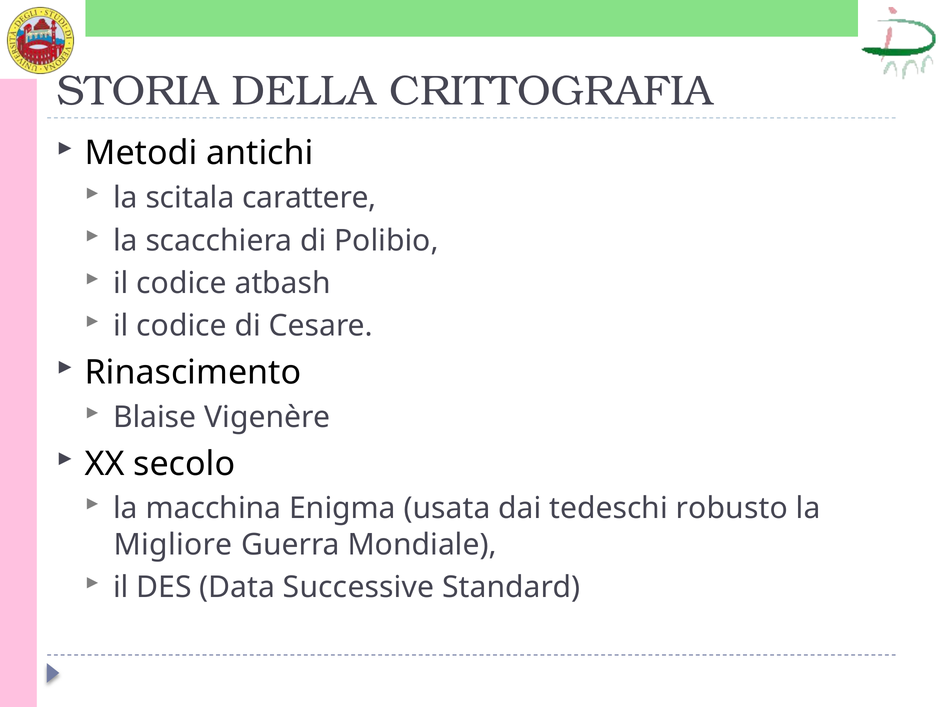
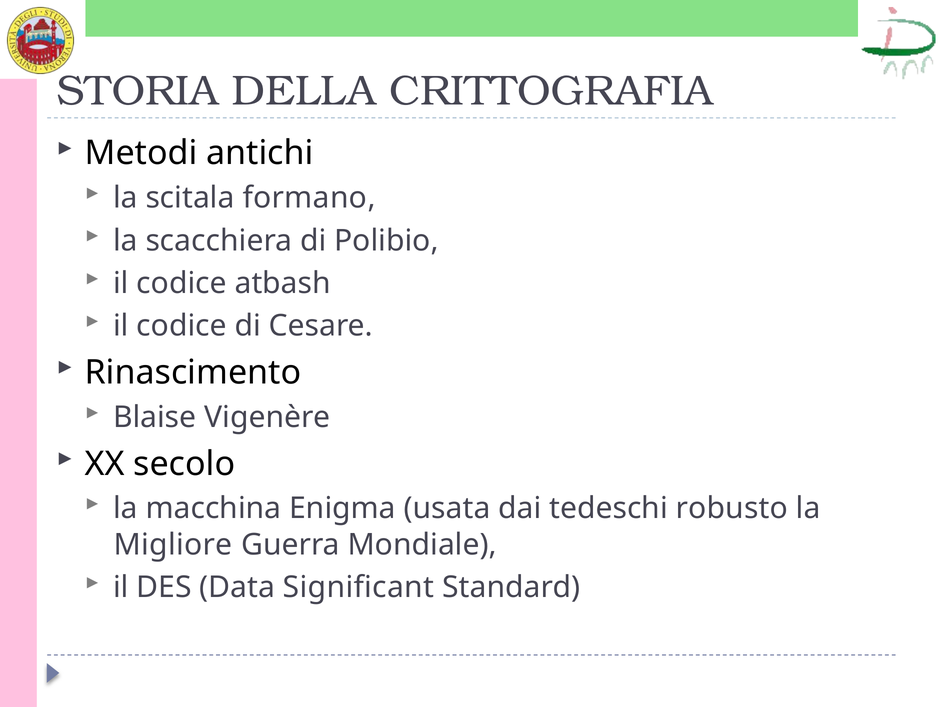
carattere: carattere -> formano (309, 198)
Successive: Successive -> Significant (359, 587)
